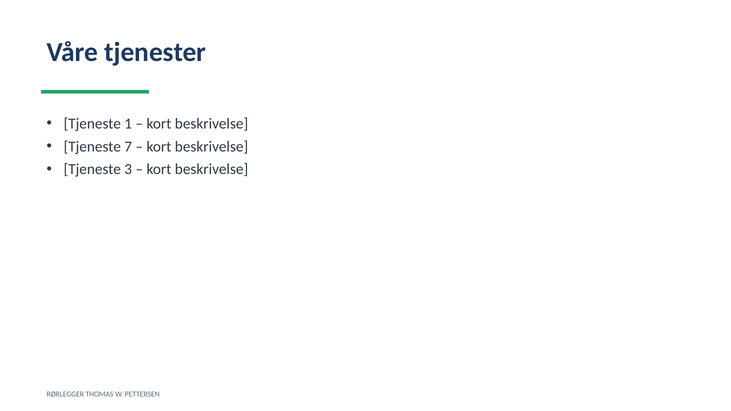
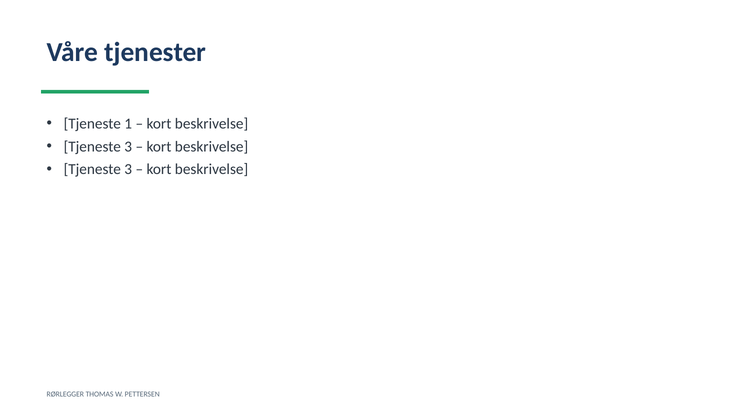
7: 7 -> 3 (128, 147)
